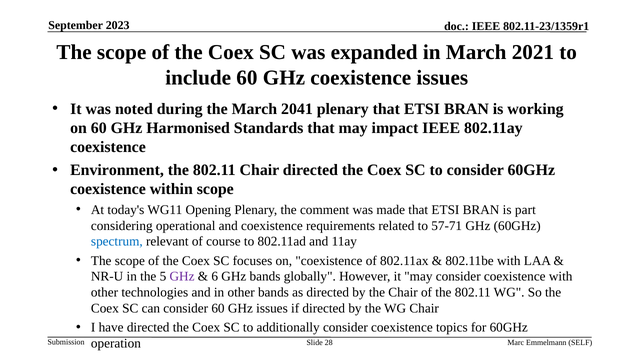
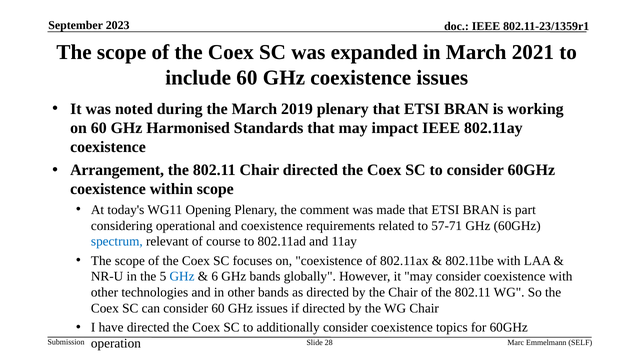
2041: 2041 -> 2019 (297, 109)
Environment: Environment -> Arrangement (117, 170)
GHz colour: purple -> blue (182, 276)
